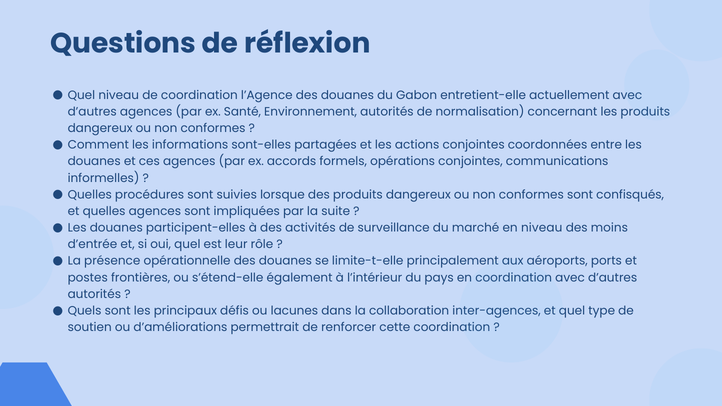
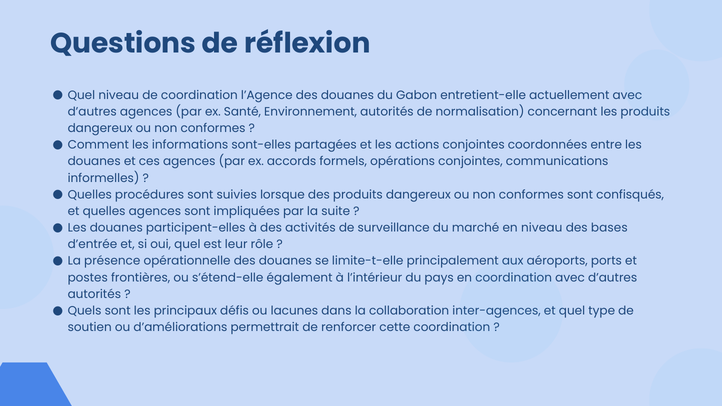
moins: moins -> bases (609, 228)
